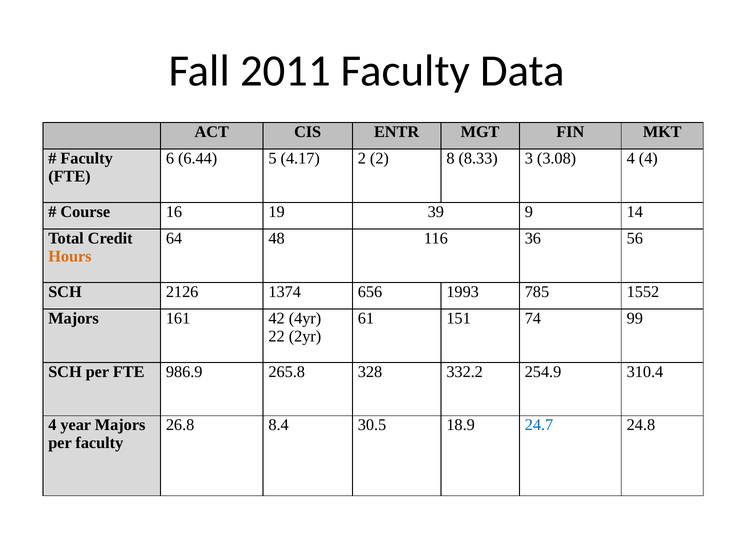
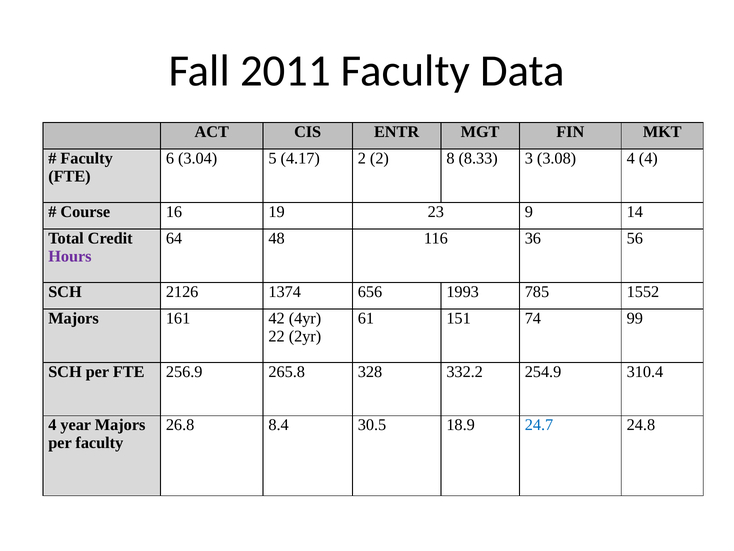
6.44: 6.44 -> 3.04 (198, 158)
39: 39 -> 23 (436, 211)
Hours colour: orange -> purple (70, 256)
986.9: 986.9 -> 256.9 (184, 371)
